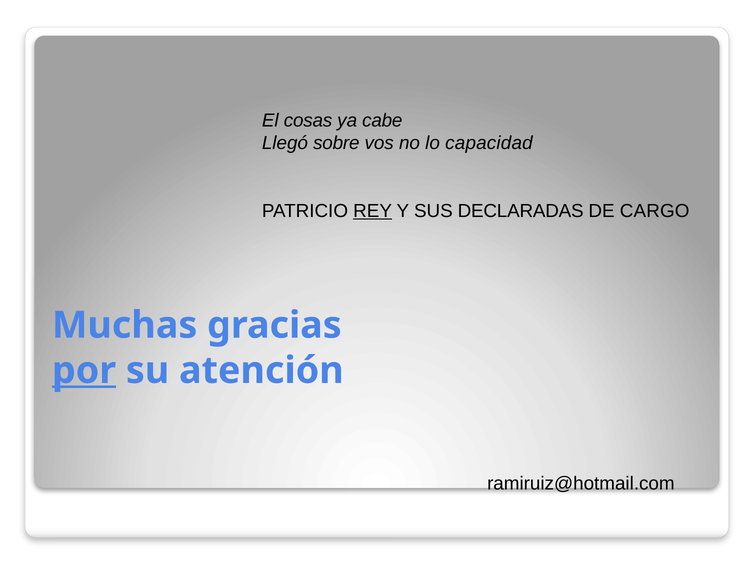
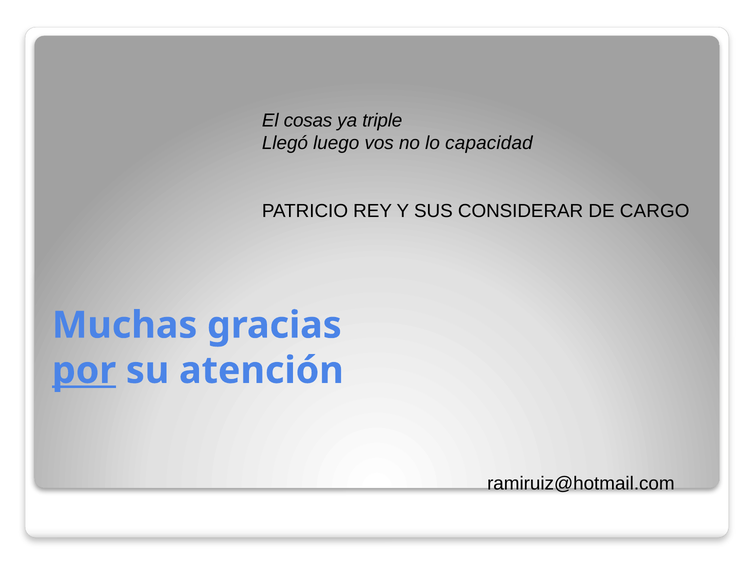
cabe: cabe -> triple (382, 121)
sobre: sobre -> luego (336, 143)
REY underline: present -> none (373, 211)
DECLARADAS: DECLARADAS -> CONSIDERAR (521, 211)
